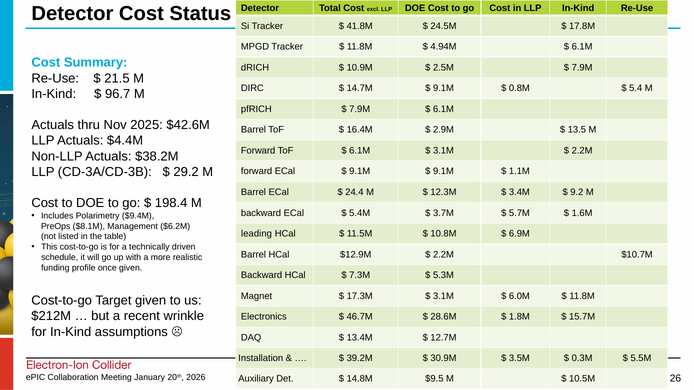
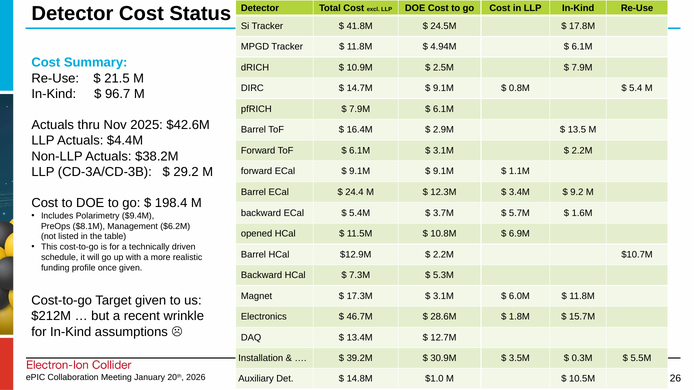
leading: leading -> opened (257, 234)
$9.5: $9.5 -> $1.0 (434, 379)
